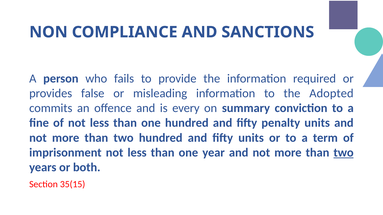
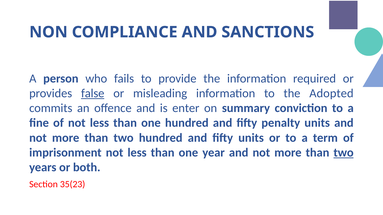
false underline: none -> present (93, 93)
every: every -> enter (186, 108)
35(15: 35(15 -> 35(23 (73, 185)
